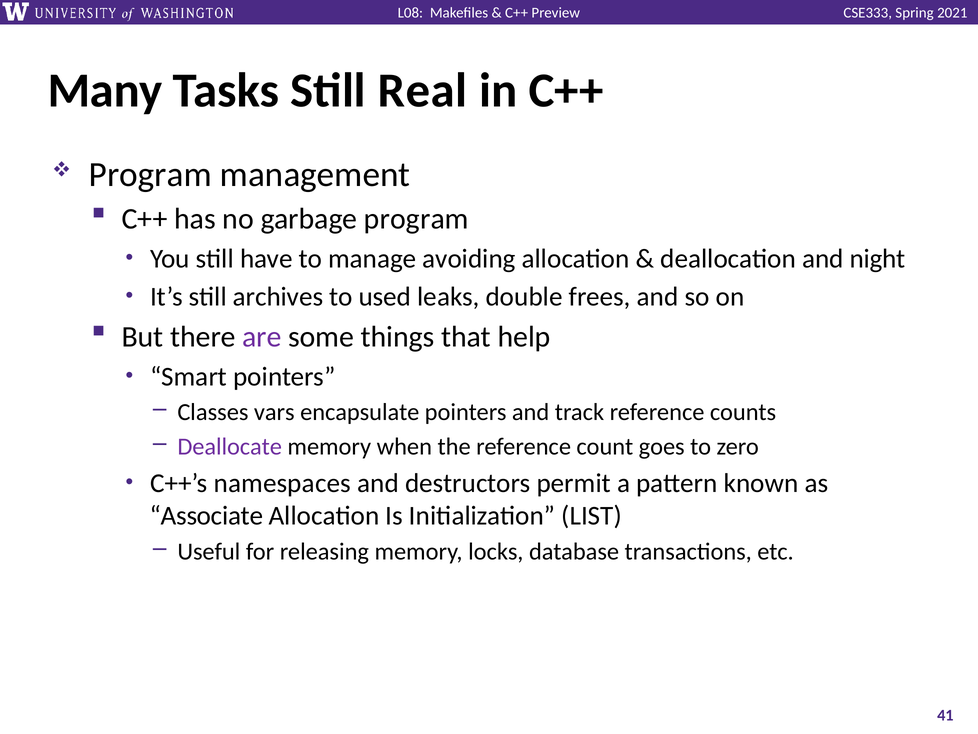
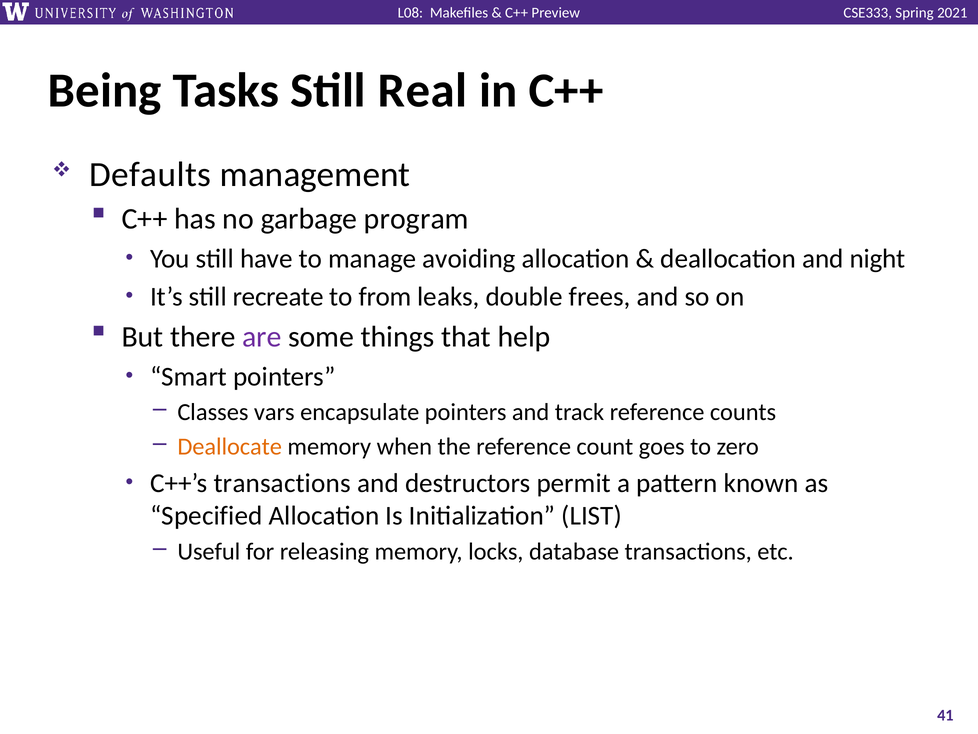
Many: Many -> Being (105, 91)
Program: Program -> Defaults (150, 174)
archives: archives -> recreate (278, 296)
used: used -> from (385, 296)
Deallocate colour: purple -> orange (230, 446)
C++’s namespaces: namespaces -> transactions (282, 483)
Associate: Associate -> Specified (206, 515)
